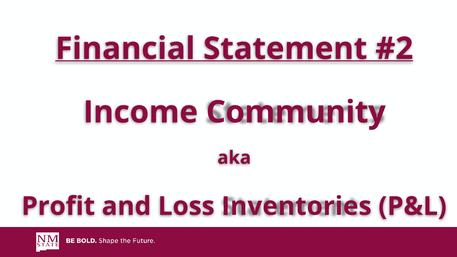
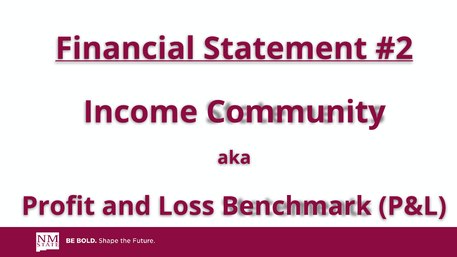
Inventories: Inventories -> Benchmark (296, 206)
